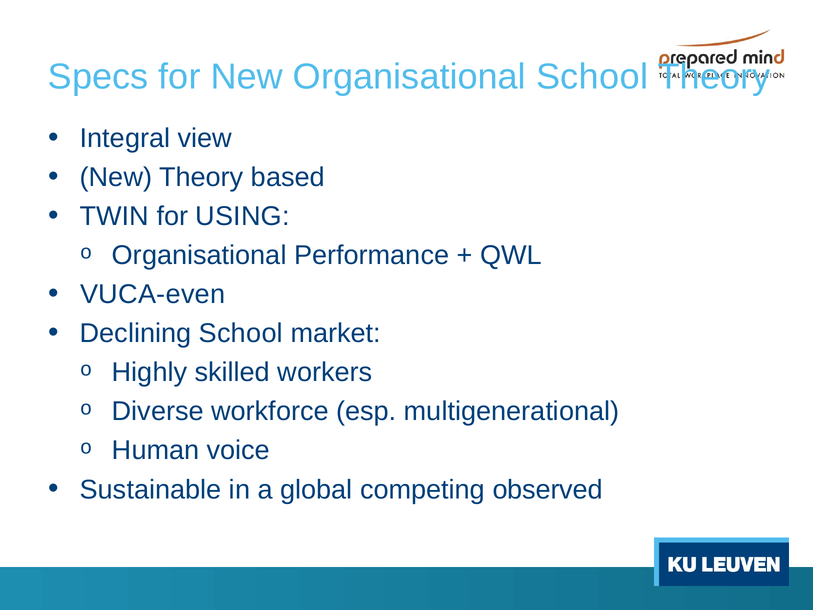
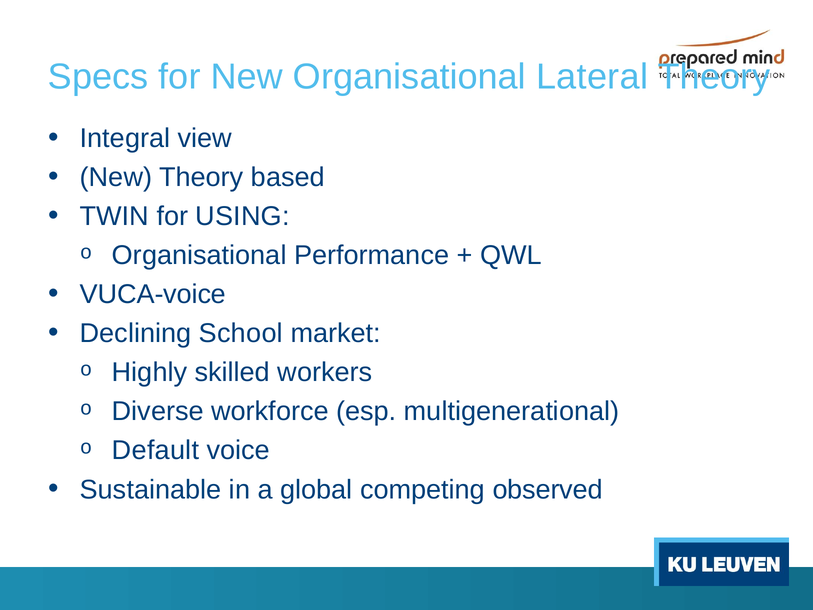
Organisational School: School -> Lateral (592, 77)
VUCA-even: VUCA-even -> VUCA-voice (153, 294)
Human: Human -> Default (155, 450)
